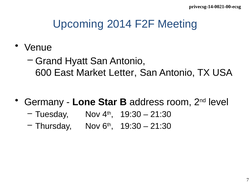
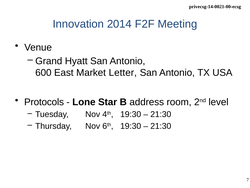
Upcoming: Upcoming -> Innovation (78, 24)
Germany: Germany -> Protocols (44, 102)
